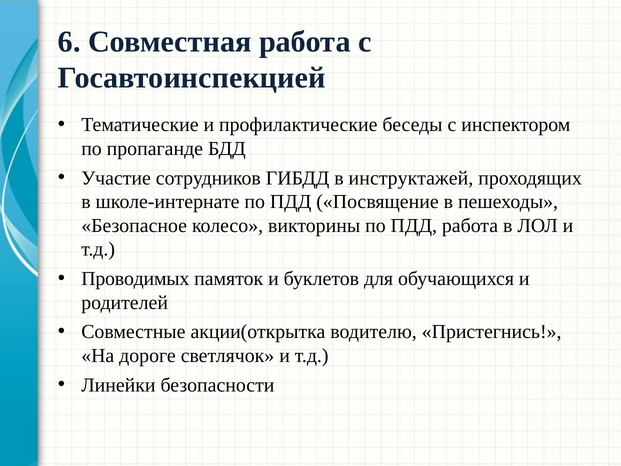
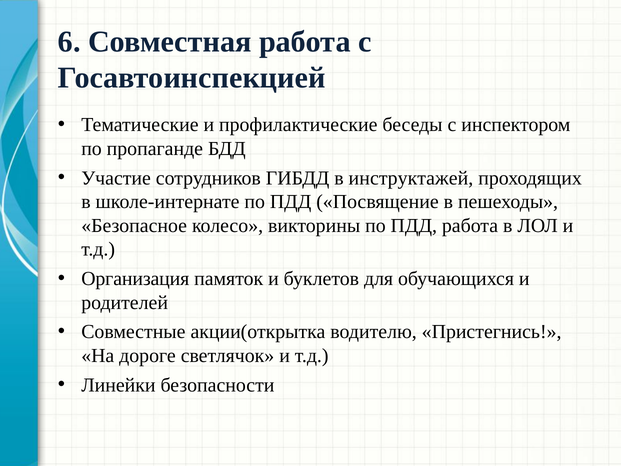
Проводимых: Проводимых -> Организация (135, 279)
